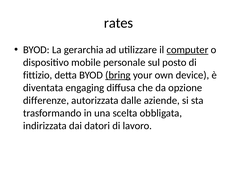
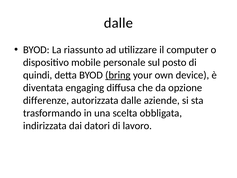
rates: rates -> dalle (118, 23)
gerarchia: gerarchia -> riassunto (84, 50)
computer underline: present -> none (187, 50)
fittizio: fittizio -> quindi (38, 75)
